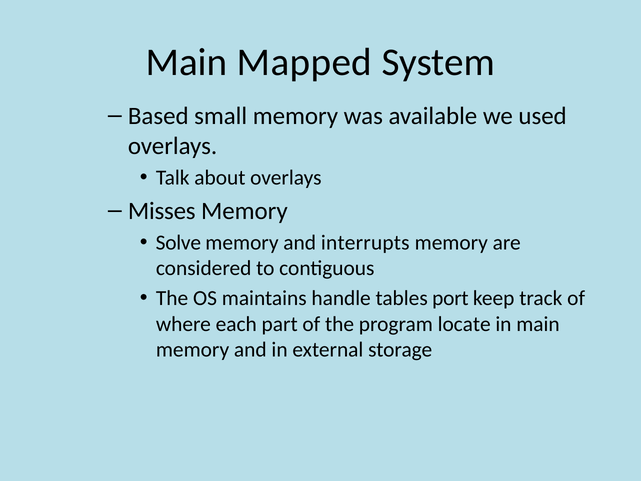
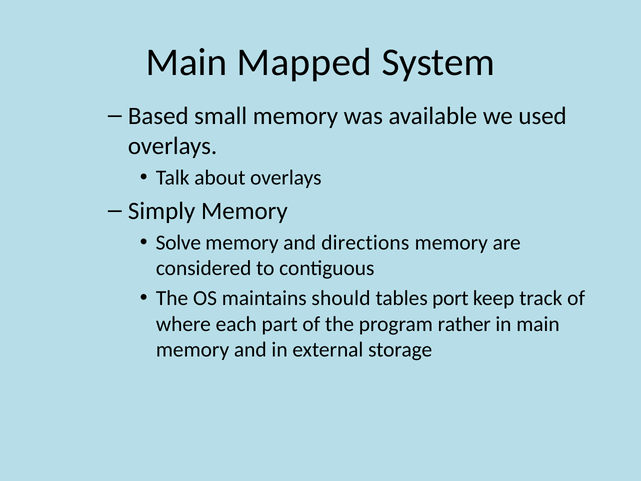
Misses: Misses -> Simply (162, 211)
interrupts: interrupts -> directions (365, 243)
handle: handle -> should (341, 298)
locate: locate -> rather (464, 324)
